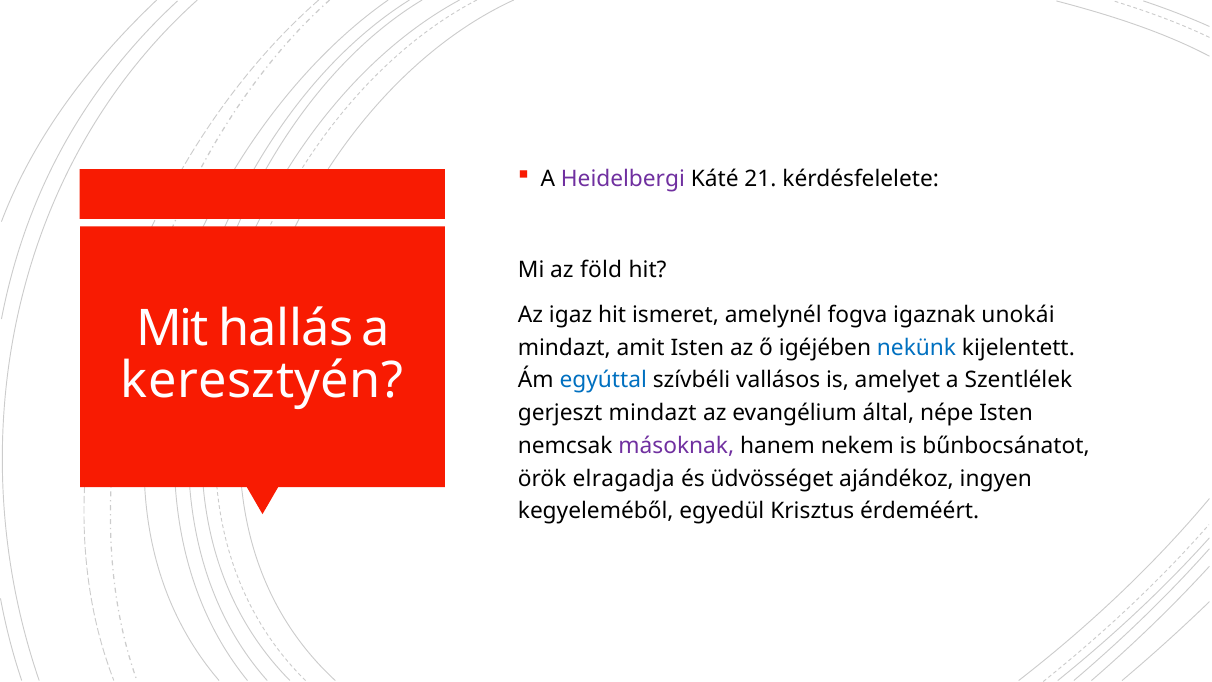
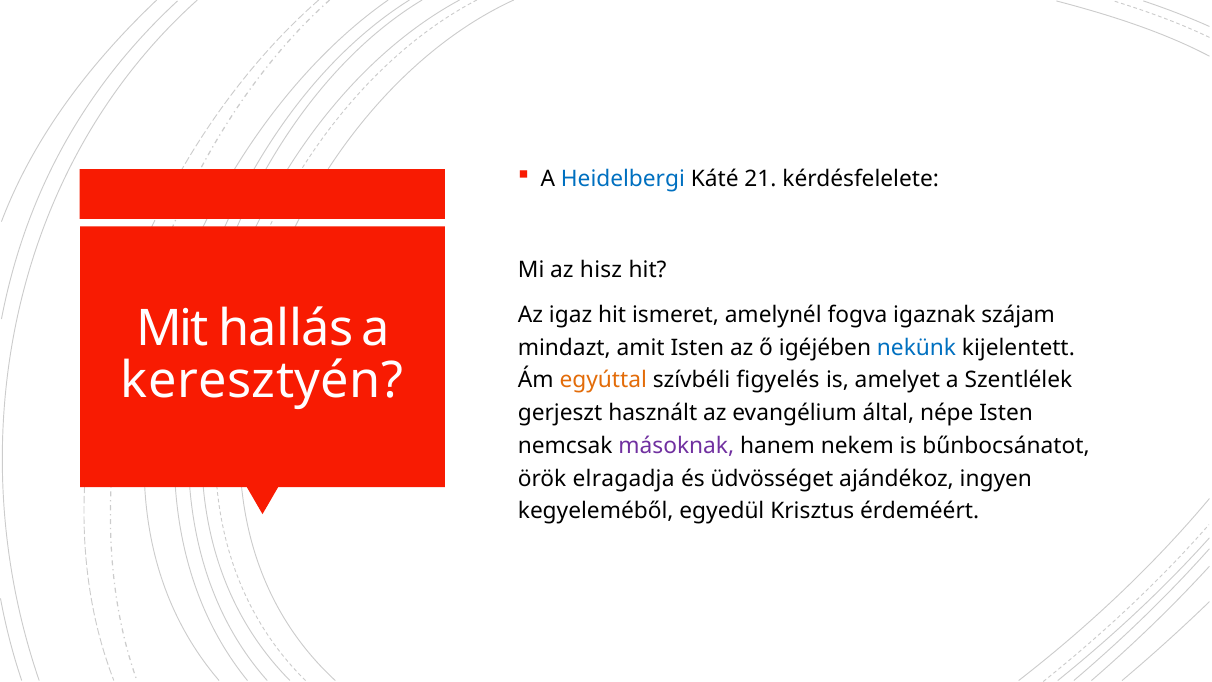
Heidelbergi colour: purple -> blue (623, 179)
föld: föld -> hisz (601, 270)
unokái: unokái -> szájam (1018, 315)
egyúttal colour: blue -> orange (603, 380)
vallásos: vallásos -> figyelés (778, 380)
gerjeszt mindazt: mindazt -> használt (653, 413)
